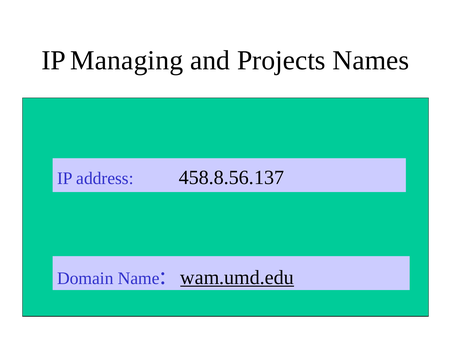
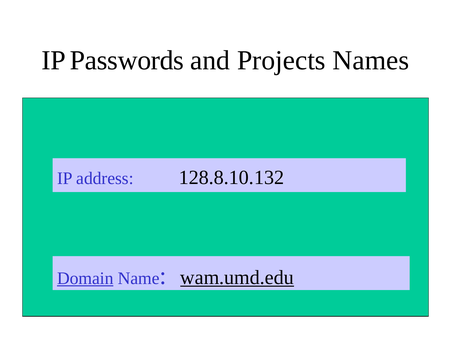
Managing: Managing -> Passwords (127, 60)
458.8.56.137: 458.8.56.137 -> 128.8.10.132 (231, 177)
Domain underline: none -> present (85, 278)
